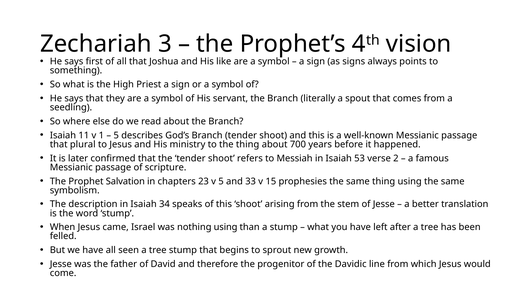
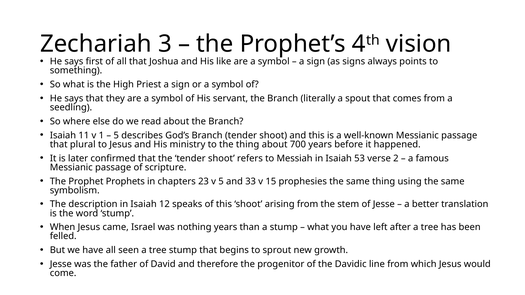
Salvation: Salvation -> Prophets (125, 181)
34: 34 -> 12 (164, 204)
nothing using: using -> years (226, 227)
